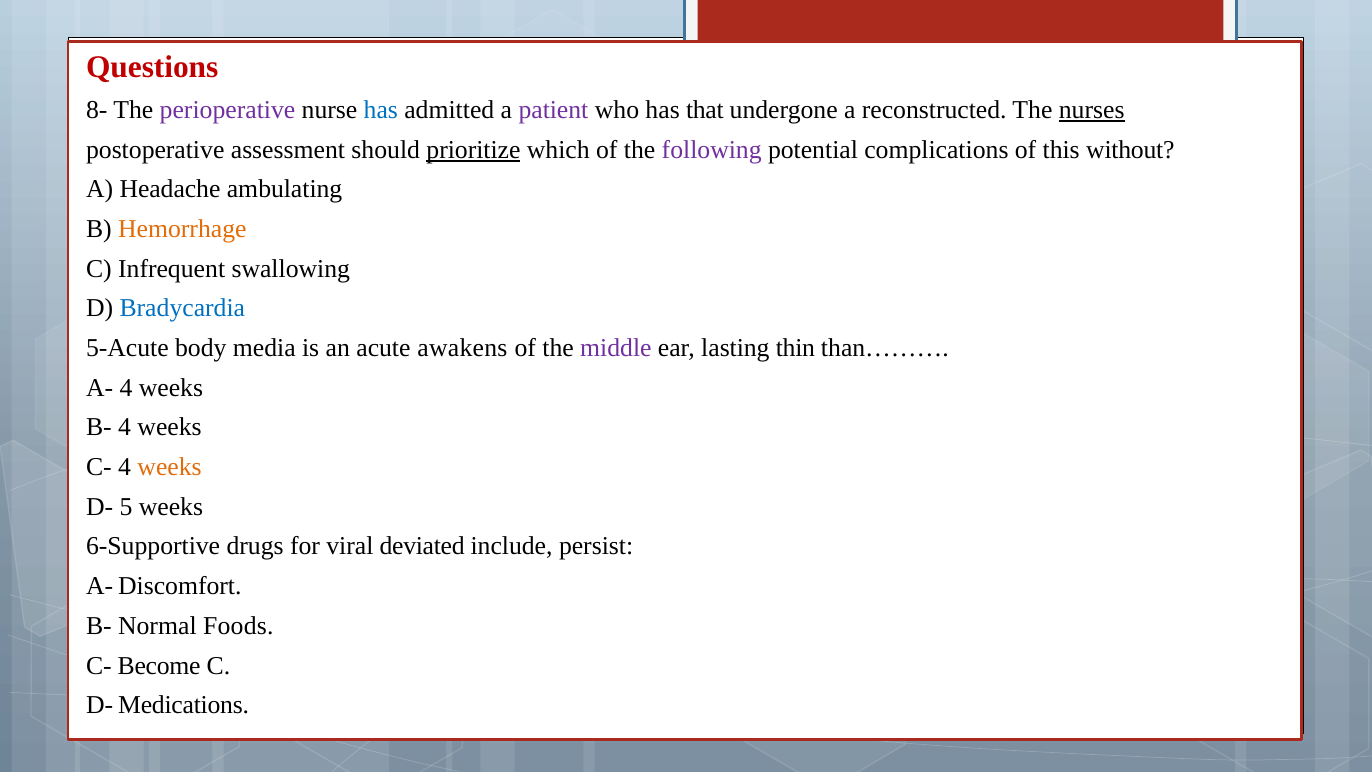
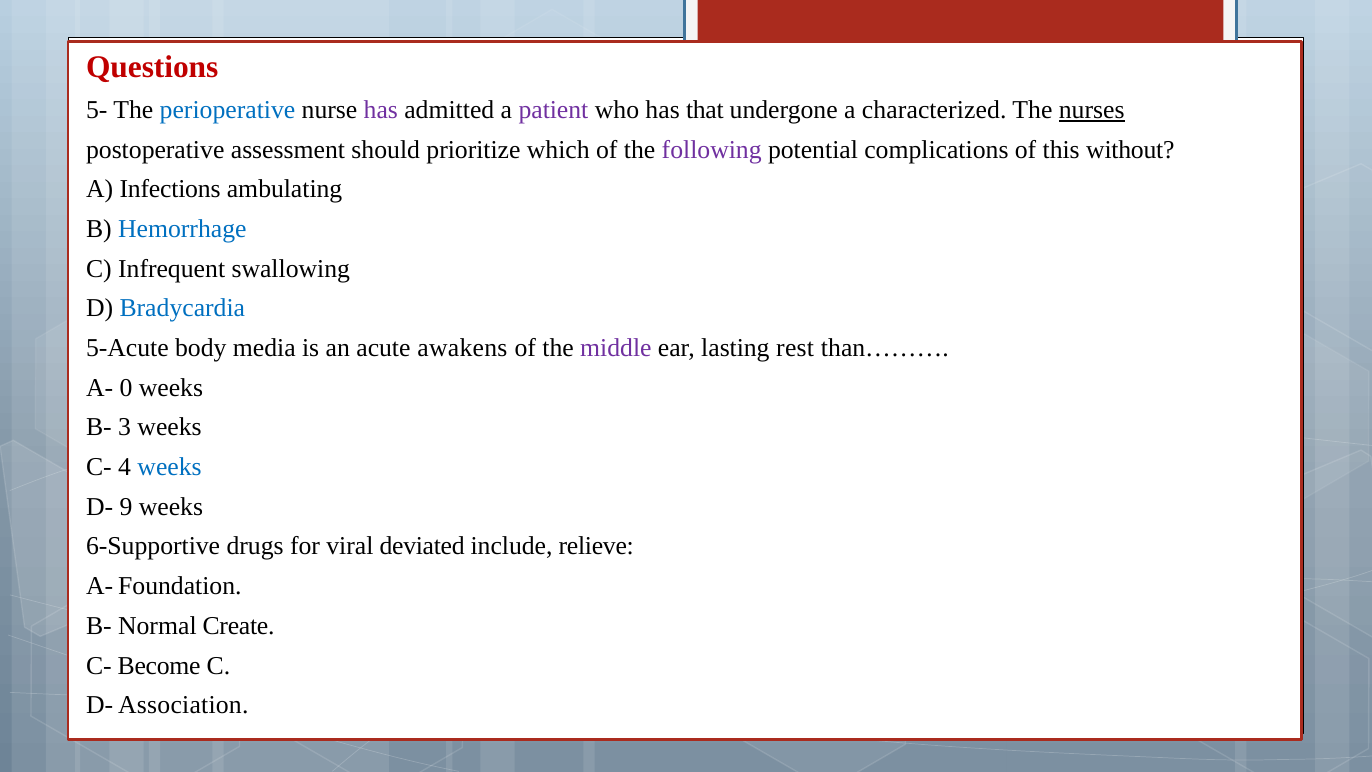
8-: 8- -> 5- (97, 110)
perioperative colour: purple -> blue (228, 110)
has colour: blue -> purple (381, 110)
reconstructed: reconstructed -> characterized (934, 110)
prioritize underline: present -> none (473, 150)
Headache: Headache -> Infections (170, 189)
Hemorrhage colour: orange -> blue (182, 229)
thin: thin -> rest (795, 348)
A- 4: 4 -> 0 (126, 388)
B- 4: 4 -> 3 (125, 427)
weeks colour: orange -> blue (170, 467)
5: 5 -> 9 (126, 507)
persist: persist -> relieve (596, 546)
Discomfort: Discomfort -> Foundation (180, 586)
Foods: Foods -> Create (239, 626)
Medications: Medications -> Association (183, 705)
